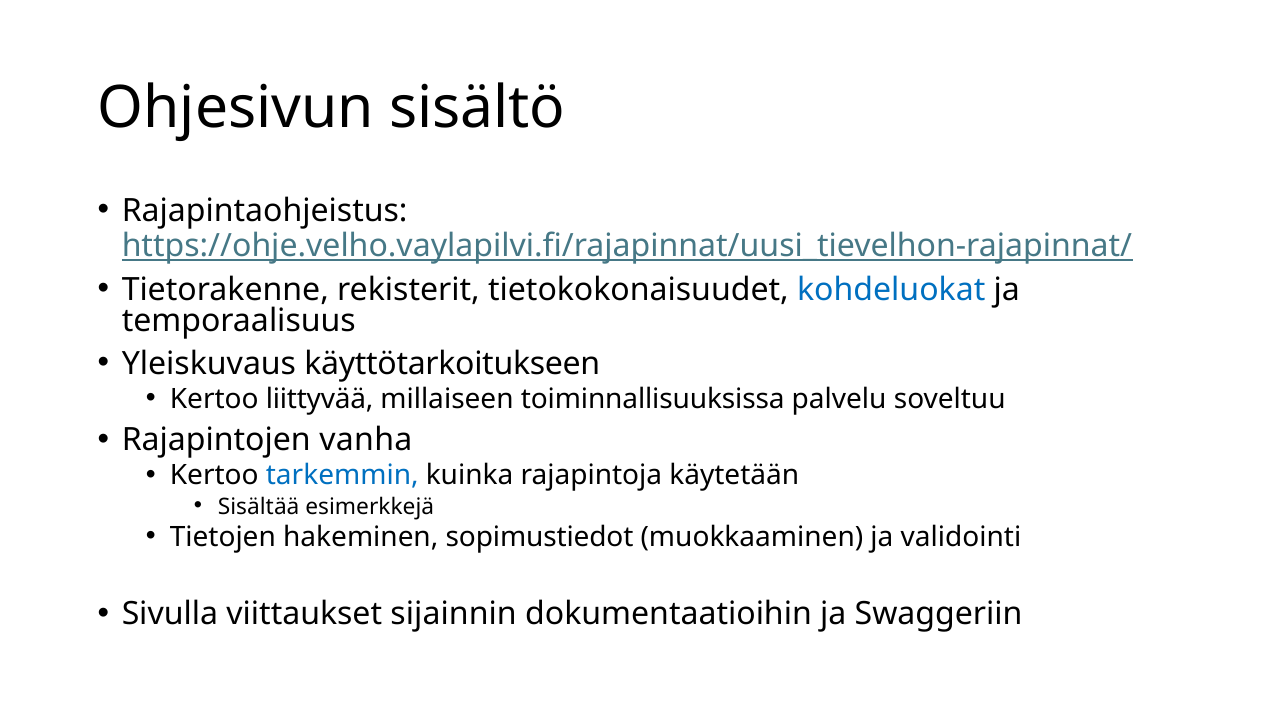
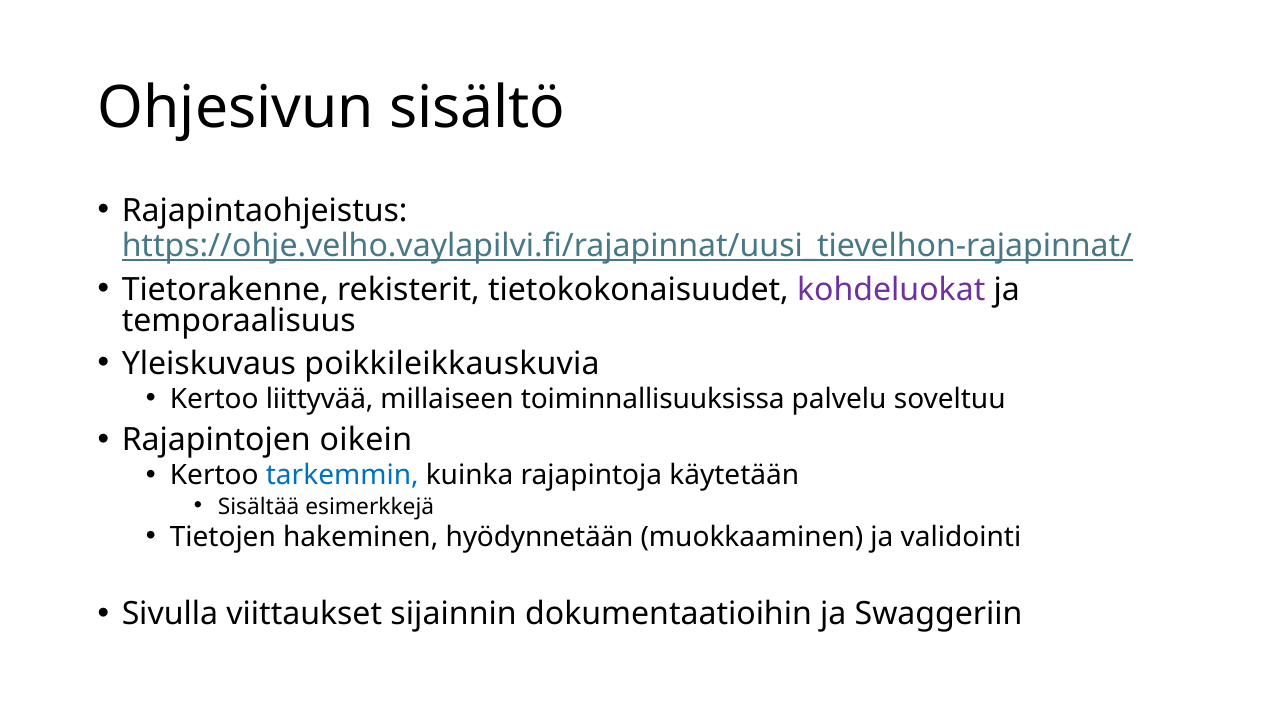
kohdeluokat colour: blue -> purple (891, 290)
käyttötarkoitukseen: käyttötarkoitukseen -> poikkileikkauskuvia (452, 364)
vanha: vanha -> oikein (366, 440)
sopimustiedot: sopimustiedot -> hyödynnetään (540, 537)
